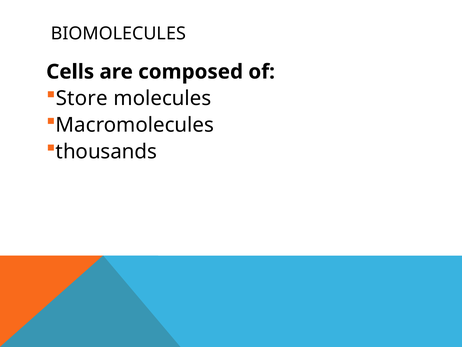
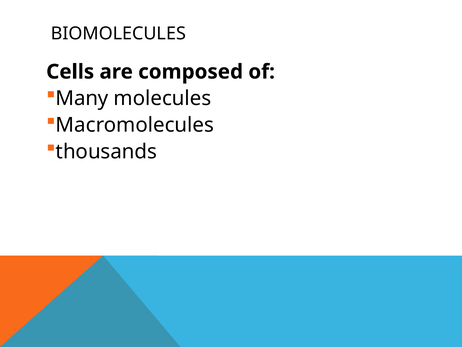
Store: Store -> Many (82, 98)
